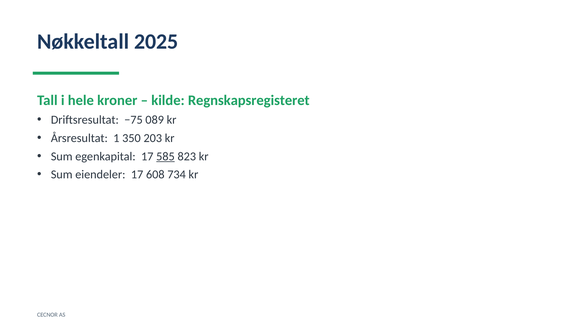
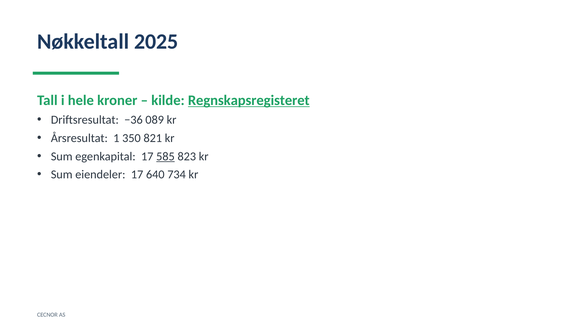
Regnskapsregisteret underline: none -> present (249, 101)
−75: −75 -> −36 (133, 120)
203: 203 -> 821 (153, 138)
608: 608 -> 640 (155, 175)
